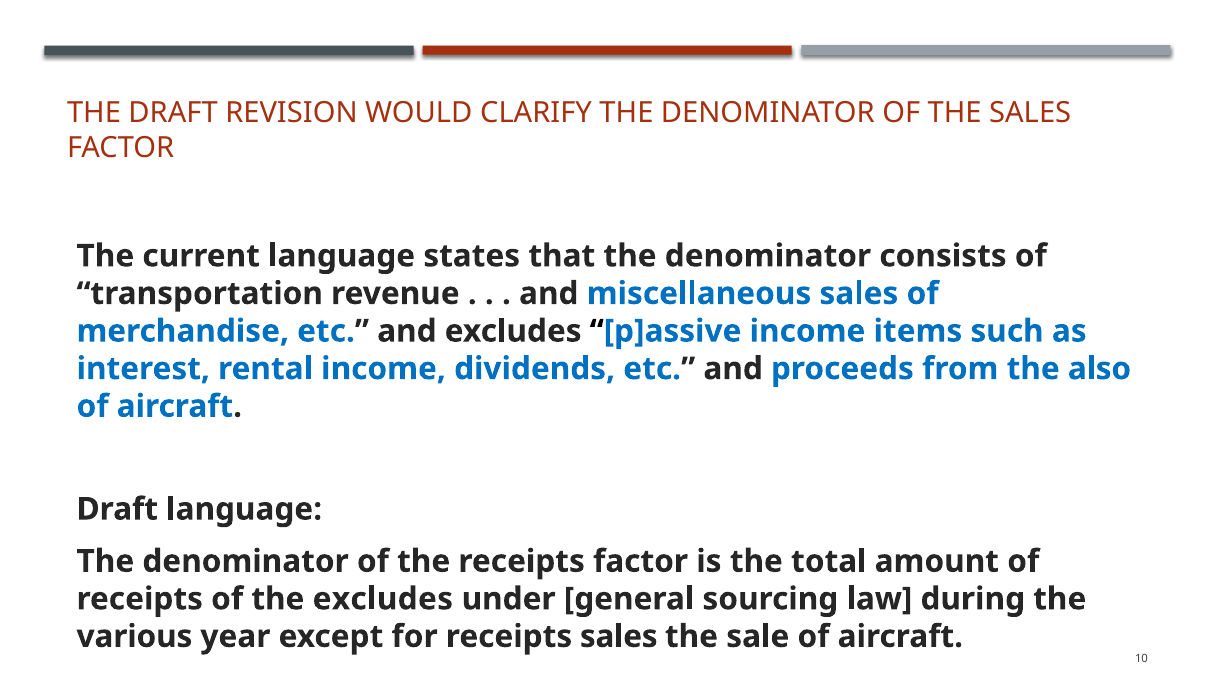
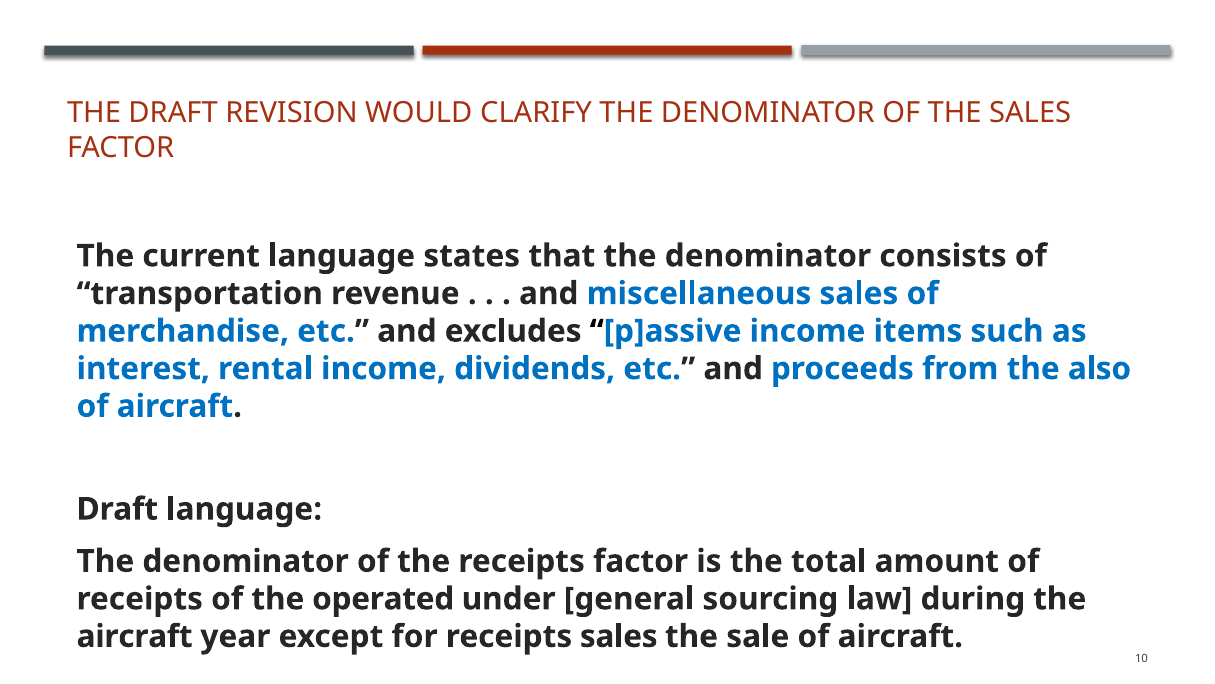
the excludes: excludes -> operated (383, 598)
various: various -> aircraft (135, 636)
